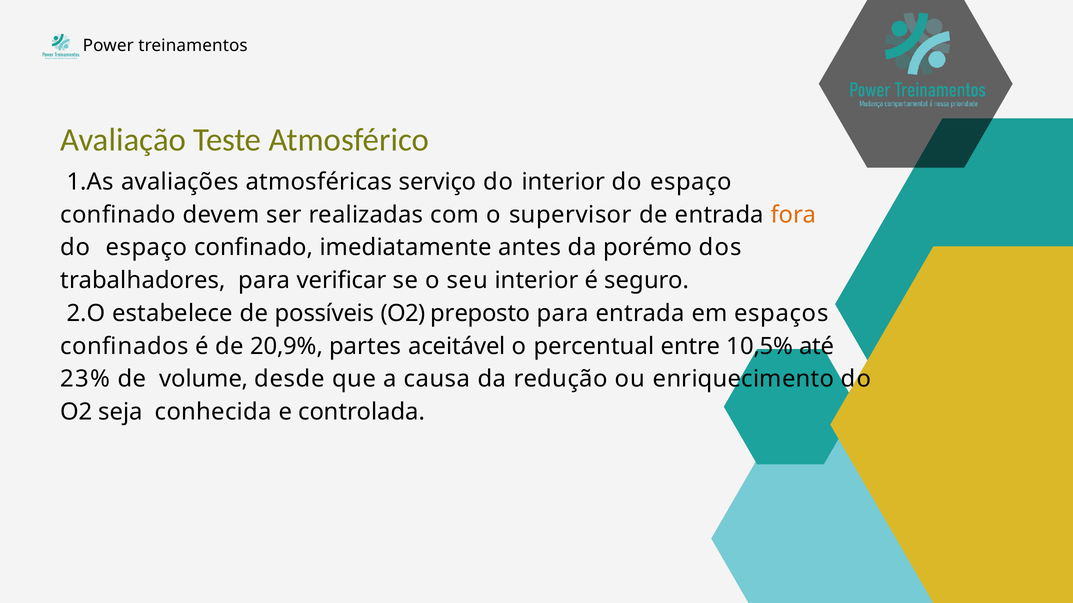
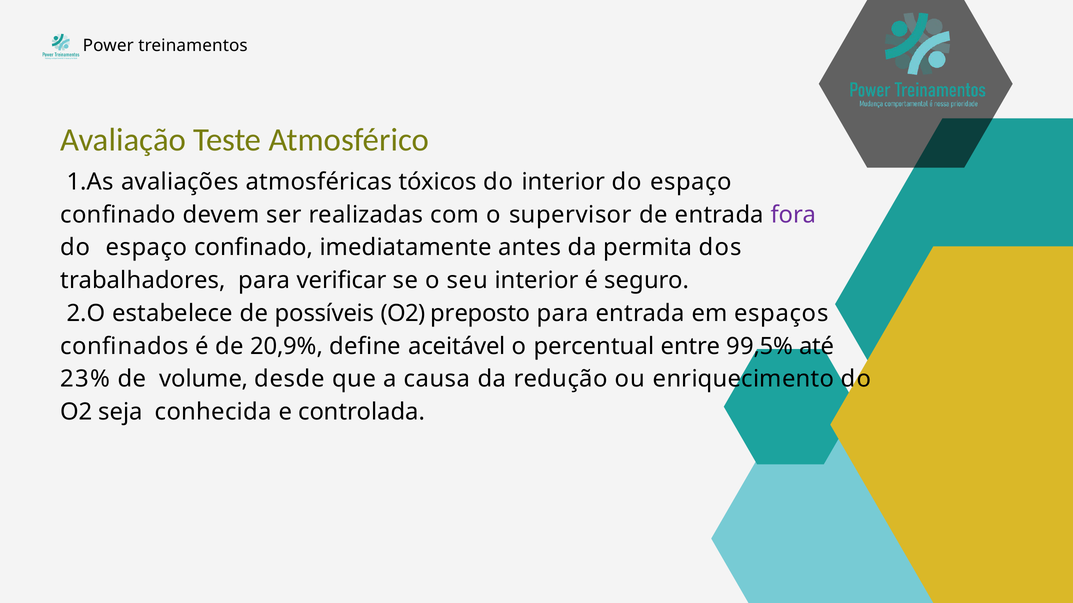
serviço: serviço -> tóxicos (438, 182)
fora colour: orange -> purple (794, 215)
porémo: porémo -> permita (648, 248)
partes: partes -> define (365, 346)
10,5%: 10,5% -> 99,5% (760, 346)
